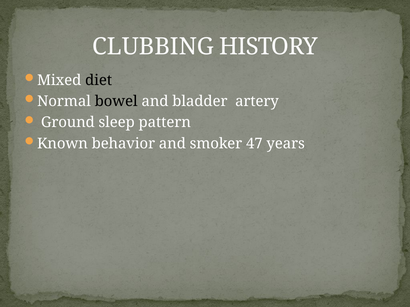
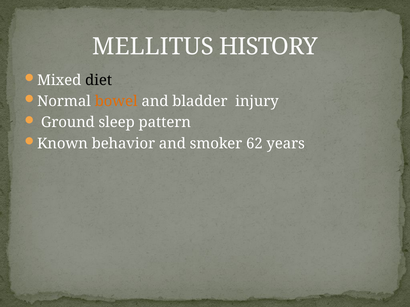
CLUBBING: CLUBBING -> MELLITUS (153, 47)
bowel colour: black -> orange (116, 101)
artery: artery -> injury (257, 101)
47: 47 -> 62 (254, 144)
